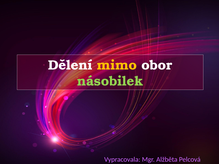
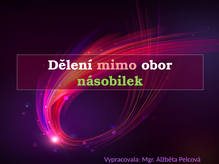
mimo colour: yellow -> pink (117, 65)
